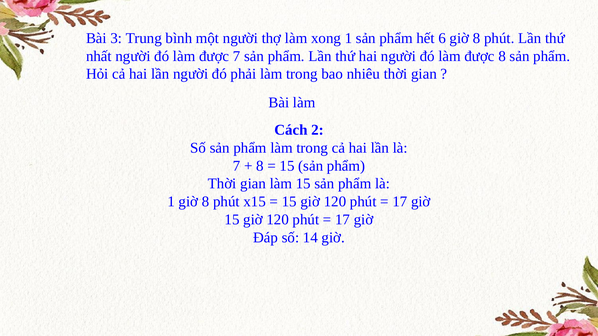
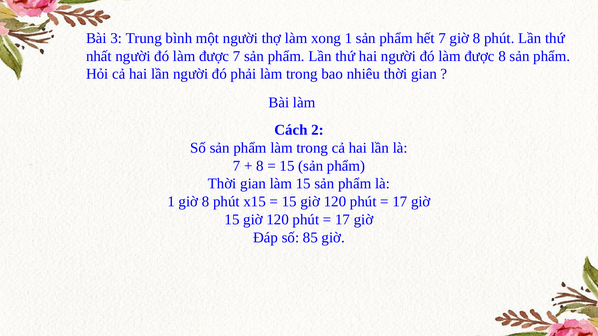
hết 6: 6 -> 7 (442, 38)
14: 14 -> 85 (310, 238)
